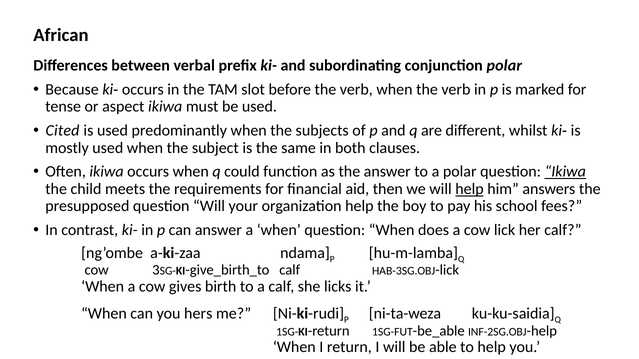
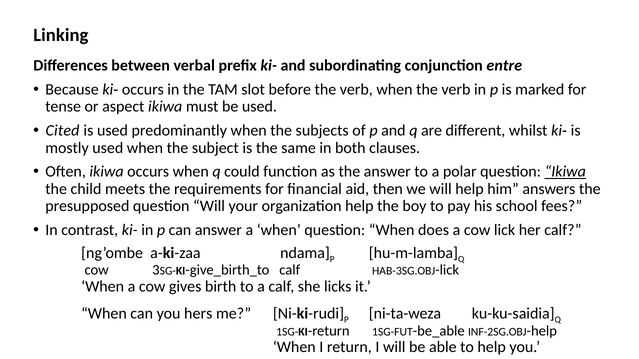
African: African -> Linking (61, 35)
conjunction polar: polar -> entre (504, 66)
help underline: present -> none (470, 189)
